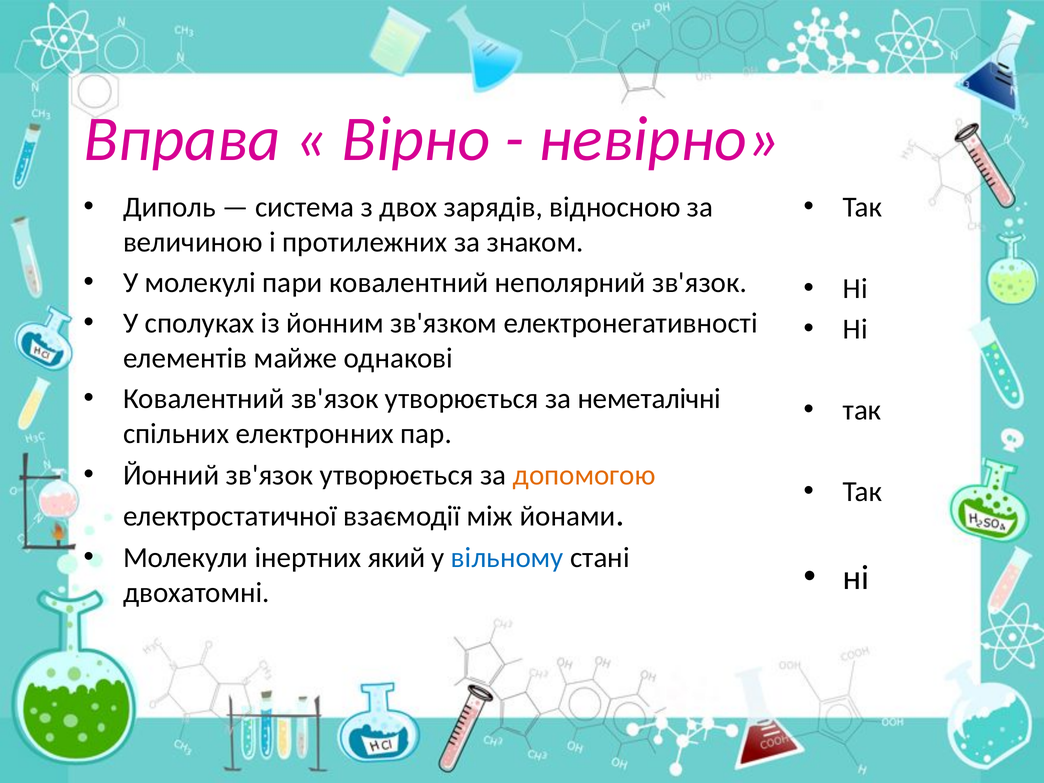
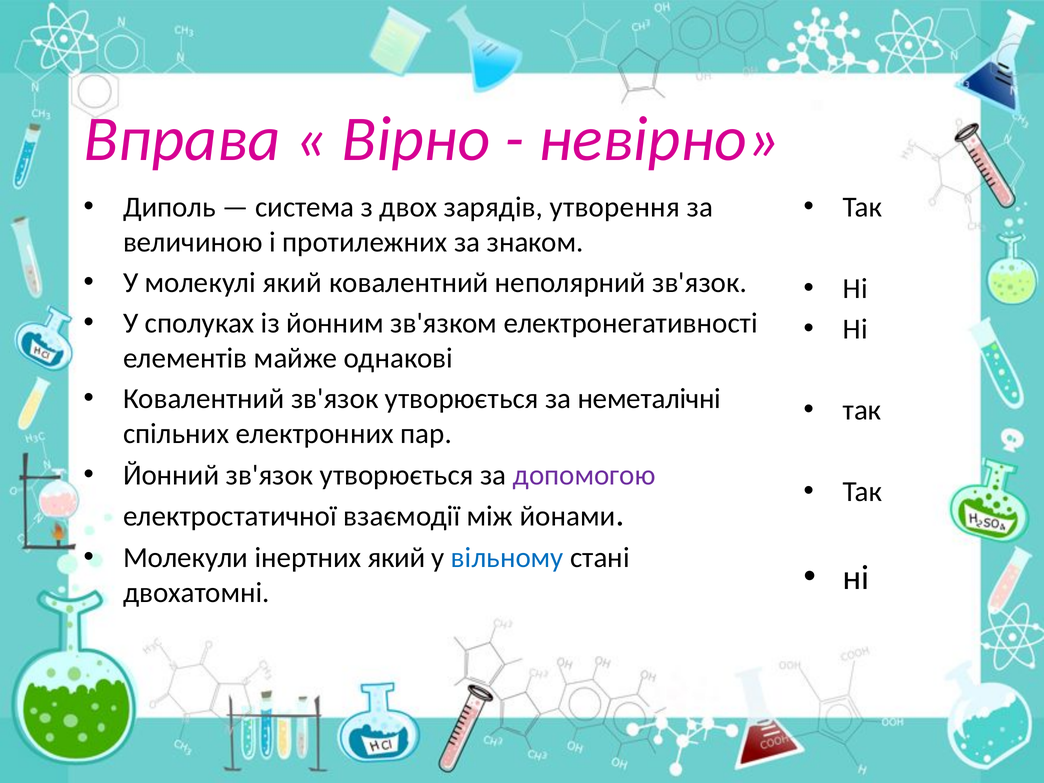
відносною: відносною -> утворення (615, 207)
молекулі пари: пари -> який (292, 283)
допомогою colour: orange -> purple (584, 475)
